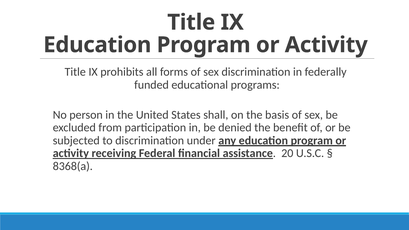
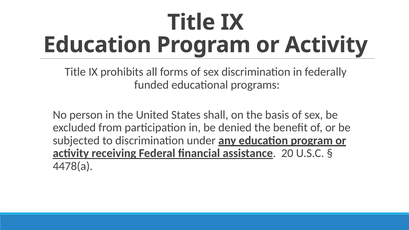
8368(a: 8368(a -> 4478(a (73, 166)
